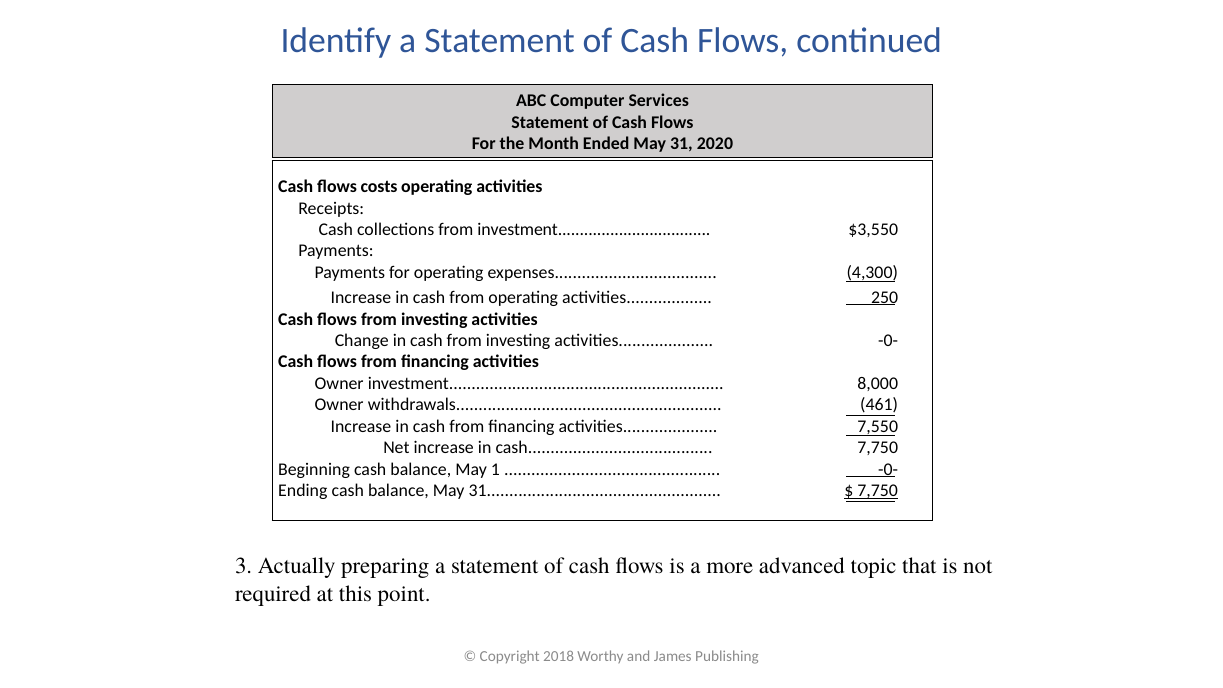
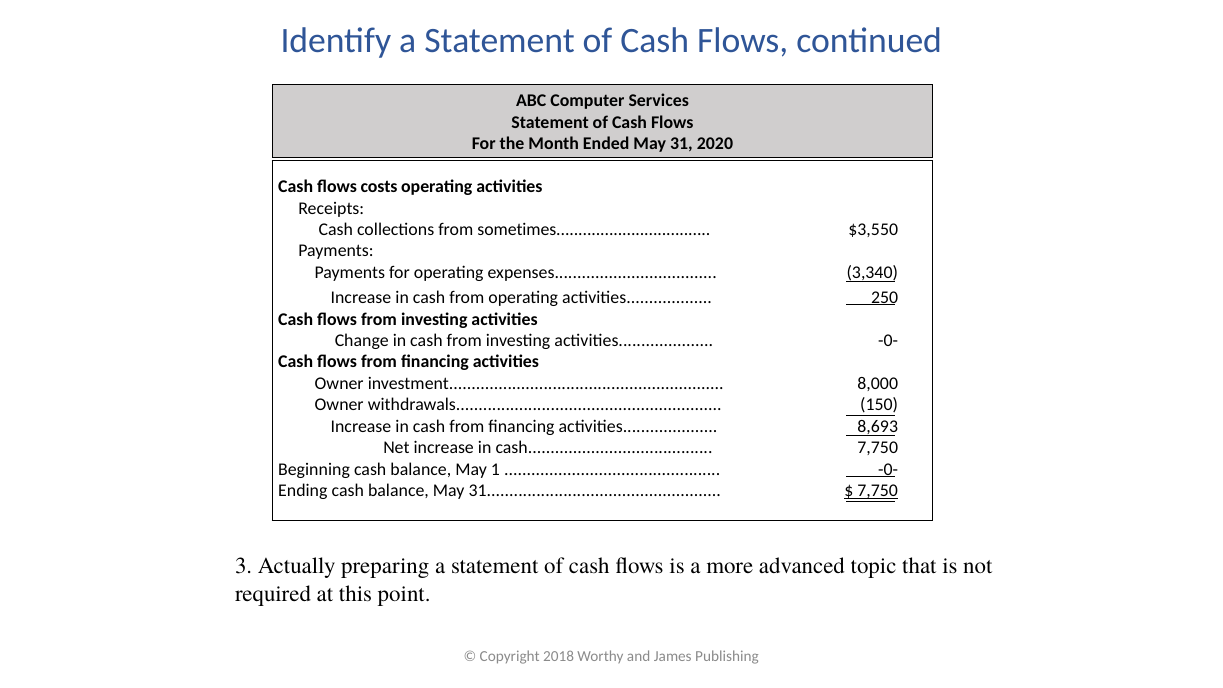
from investment: investment -> sometimes (594, 230)
4,300: 4,300 -> 3,340 (872, 273)
461: 461 -> 150 (879, 405)
7,550: 7,550 -> 8,693 (878, 426)
